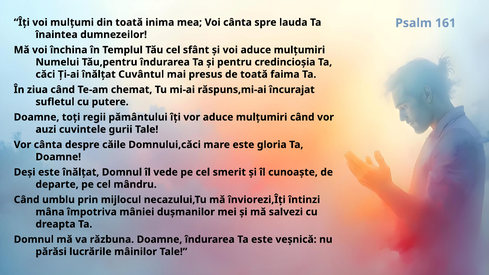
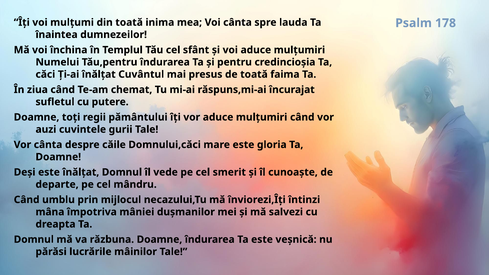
161: 161 -> 178 (446, 23)
